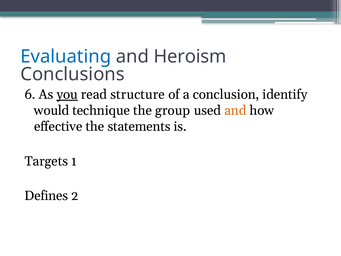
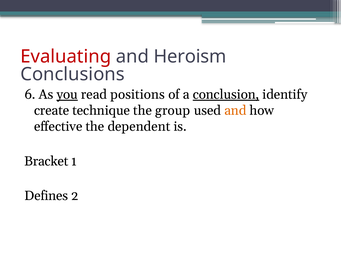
Evaluating colour: blue -> red (66, 56)
structure: structure -> positions (138, 94)
conclusion underline: none -> present (226, 94)
would: would -> create (52, 110)
statements: statements -> dependent (139, 126)
Targets: Targets -> Bracket (46, 161)
